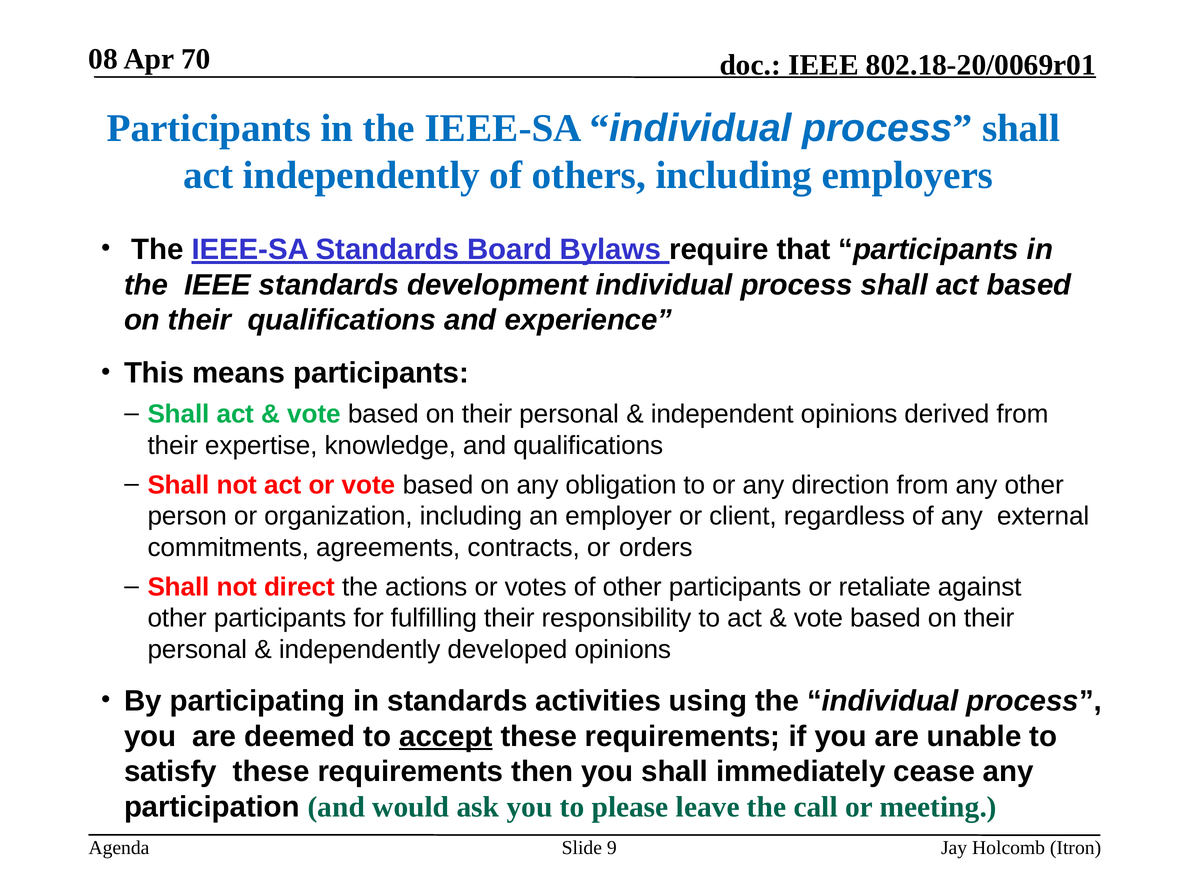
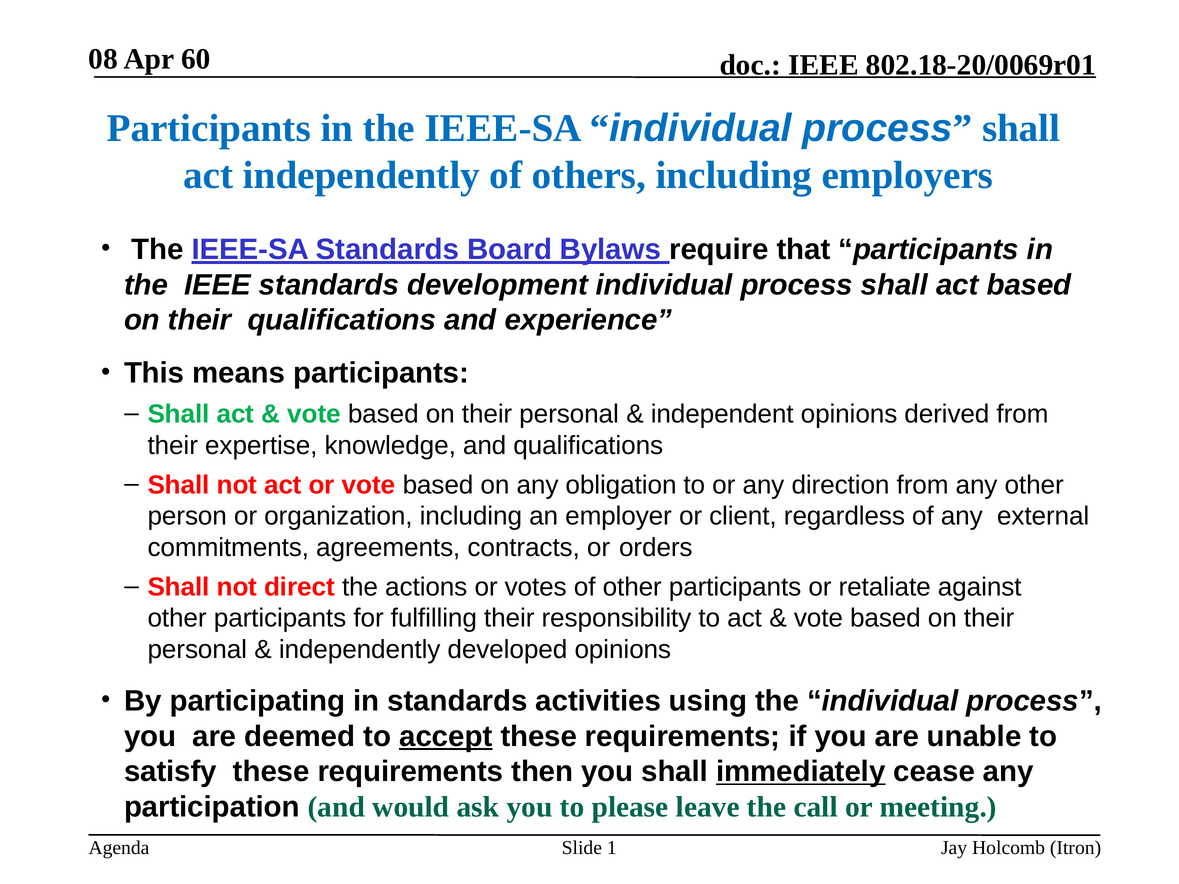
70: 70 -> 60 (196, 59)
immediately underline: none -> present (801, 772)
9: 9 -> 1 (612, 848)
